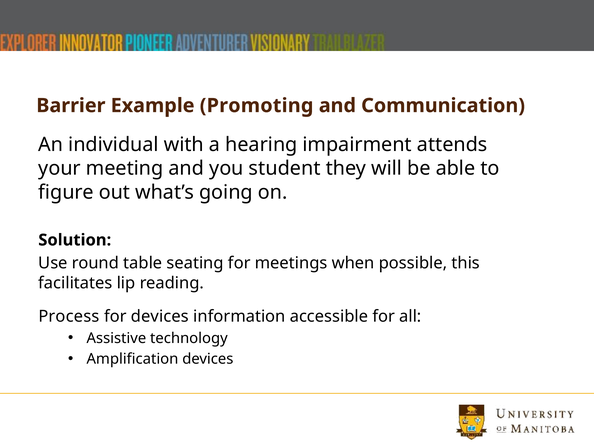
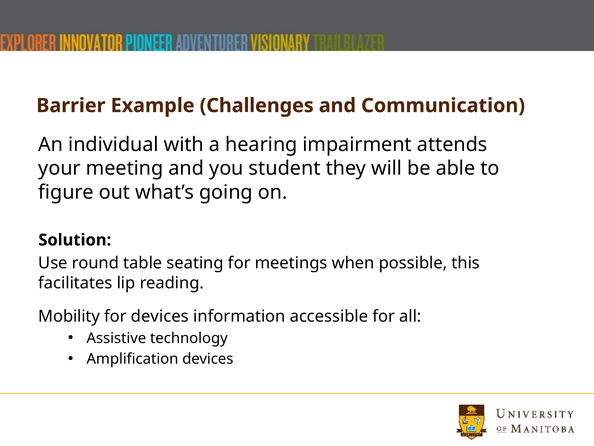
Promoting: Promoting -> Challenges (257, 105)
Process: Process -> Mobility (69, 316)
